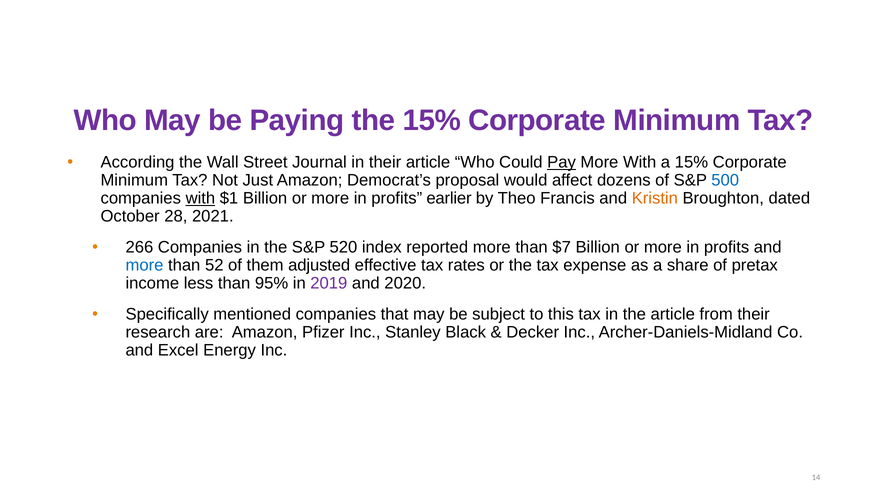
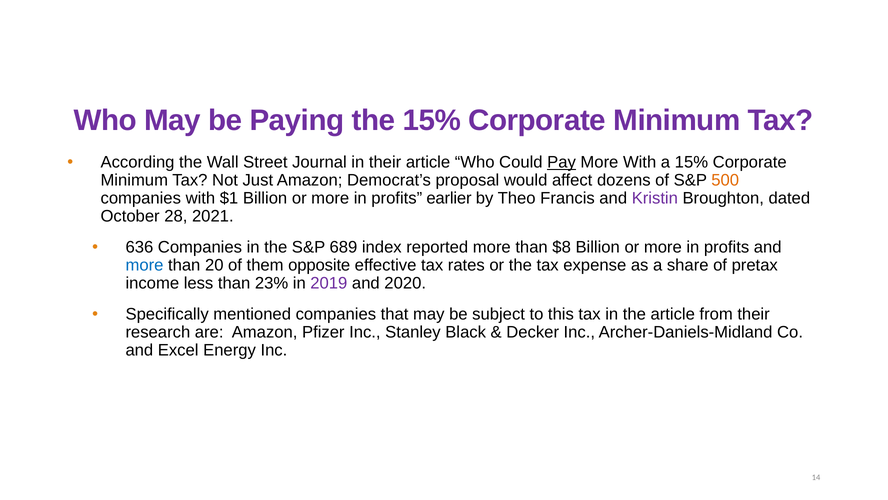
500 colour: blue -> orange (725, 180)
with underline: present -> none (200, 198)
Kristin colour: orange -> purple (655, 198)
266: 266 -> 636 (139, 247)
520: 520 -> 689 (343, 247)
$7: $7 -> $8 (562, 247)
52: 52 -> 20 (214, 265)
adjusted: adjusted -> opposite (319, 265)
95%: 95% -> 23% (272, 283)
